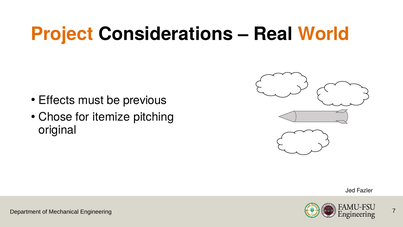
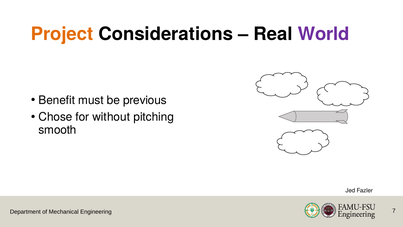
World colour: orange -> purple (324, 34)
Effects: Effects -> Benefit (57, 100)
itemize: itemize -> without (111, 117)
original: original -> smooth (58, 130)
